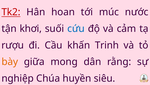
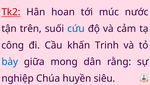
khơi: khơi -> trên (31, 28)
rượu: rượu -> công (13, 45)
bày colour: orange -> blue (10, 61)
